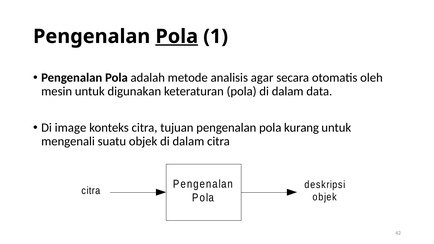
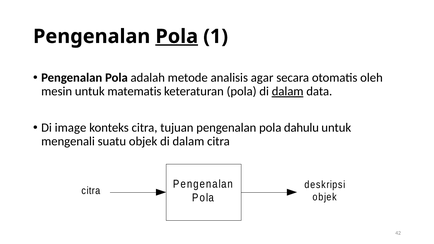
digunakan: digunakan -> matematis (134, 91)
dalam underline: none -> present (288, 91)
kurang: kurang -> dahulu (301, 128)
